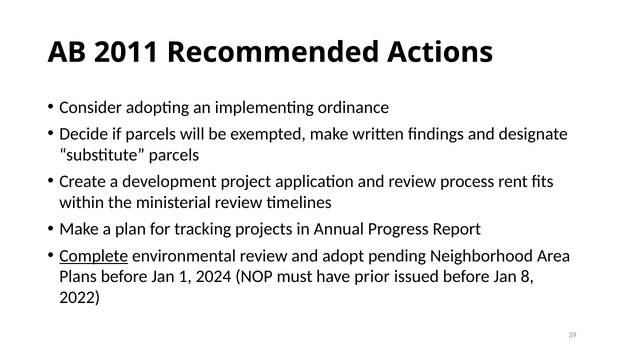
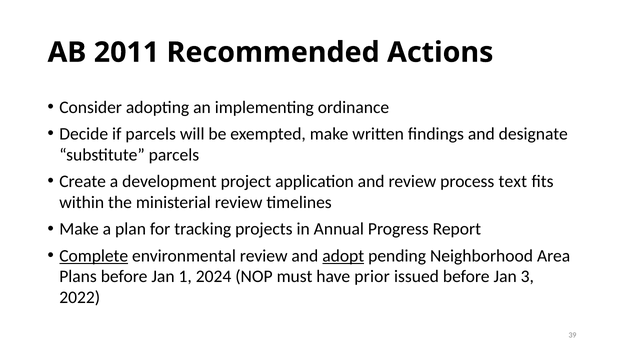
rent: rent -> text (513, 182)
adopt underline: none -> present (343, 256)
8: 8 -> 3 (527, 277)
